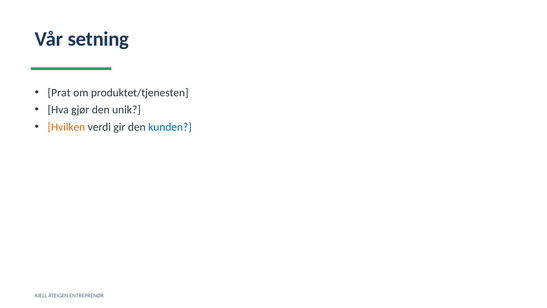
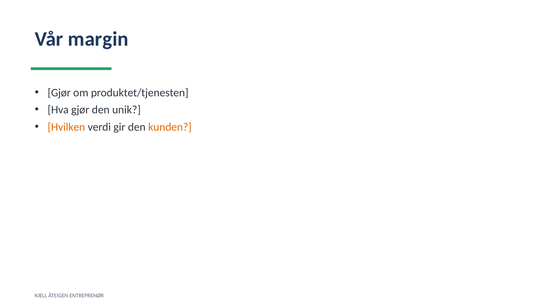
setning: setning -> margin (98, 39)
Prat: Prat -> Gjør (59, 93)
kunden colour: blue -> orange (170, 127)
